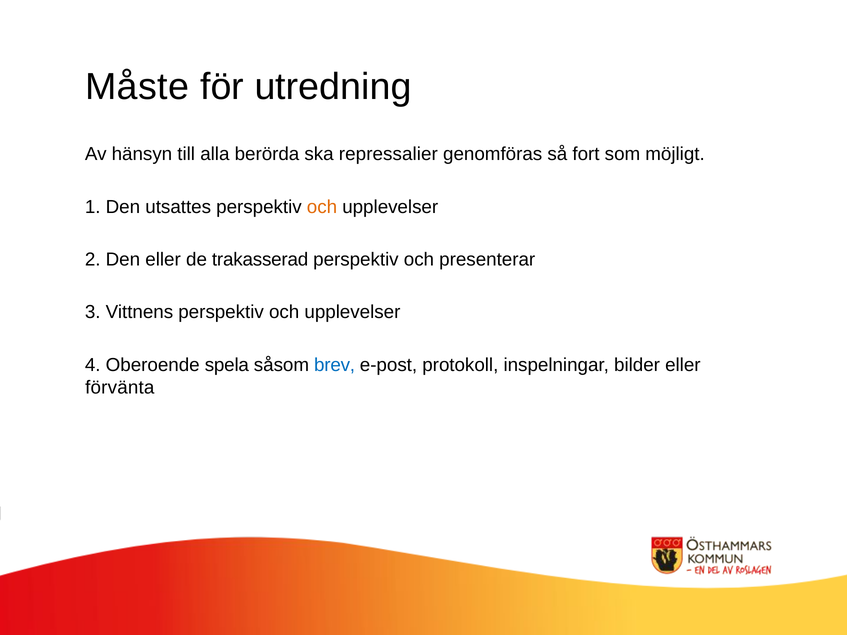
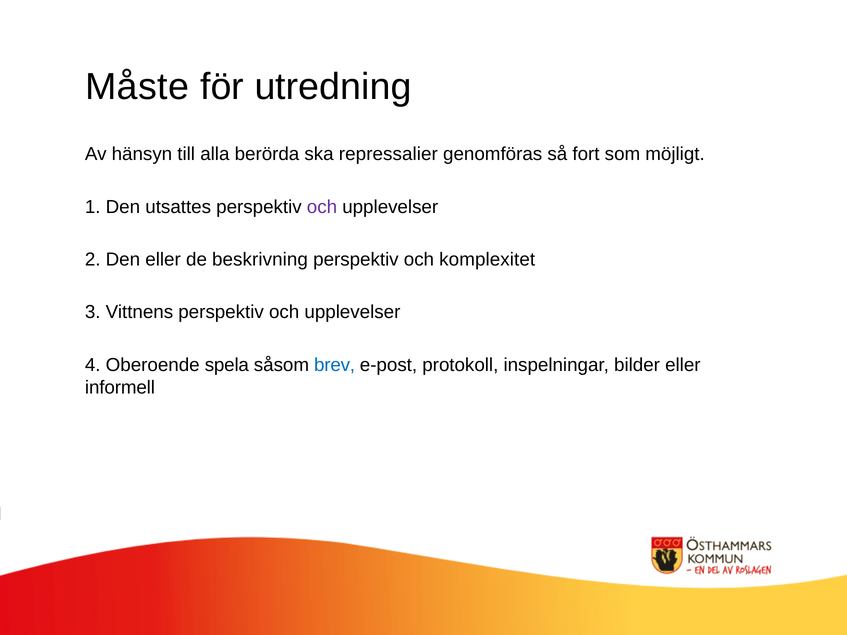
och colour: orange -> purple (322, 207)
trakasserad: trakasserad -> beskrivning (260, 260)
presenterar: presenterar -> komplexitet (487, 260)
förvänta: förvänta -> informell (120, 388)
